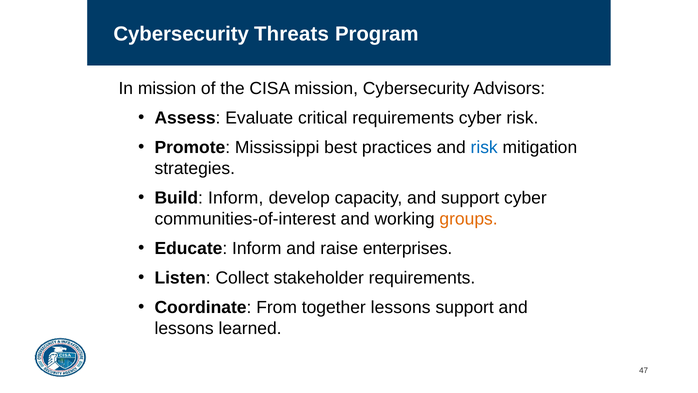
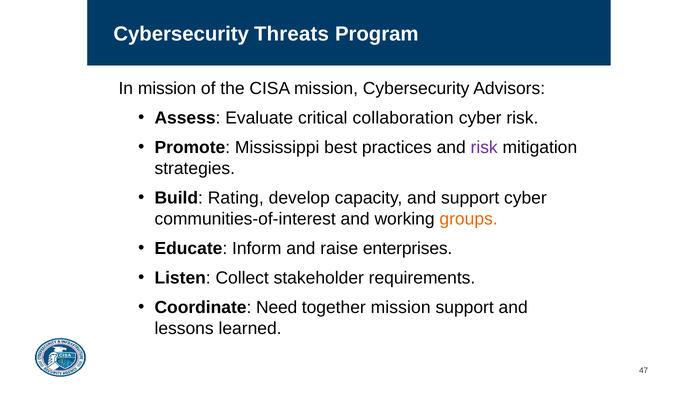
critical requirements: requirements -> collaboration (403, 118)
risk colour: blue -> purple (484, 147)
Build Inform: Inform -> Rating (236, 198)
From: From -> Need (277, 307)
together lessons: lessons -> mission (401, 307)
